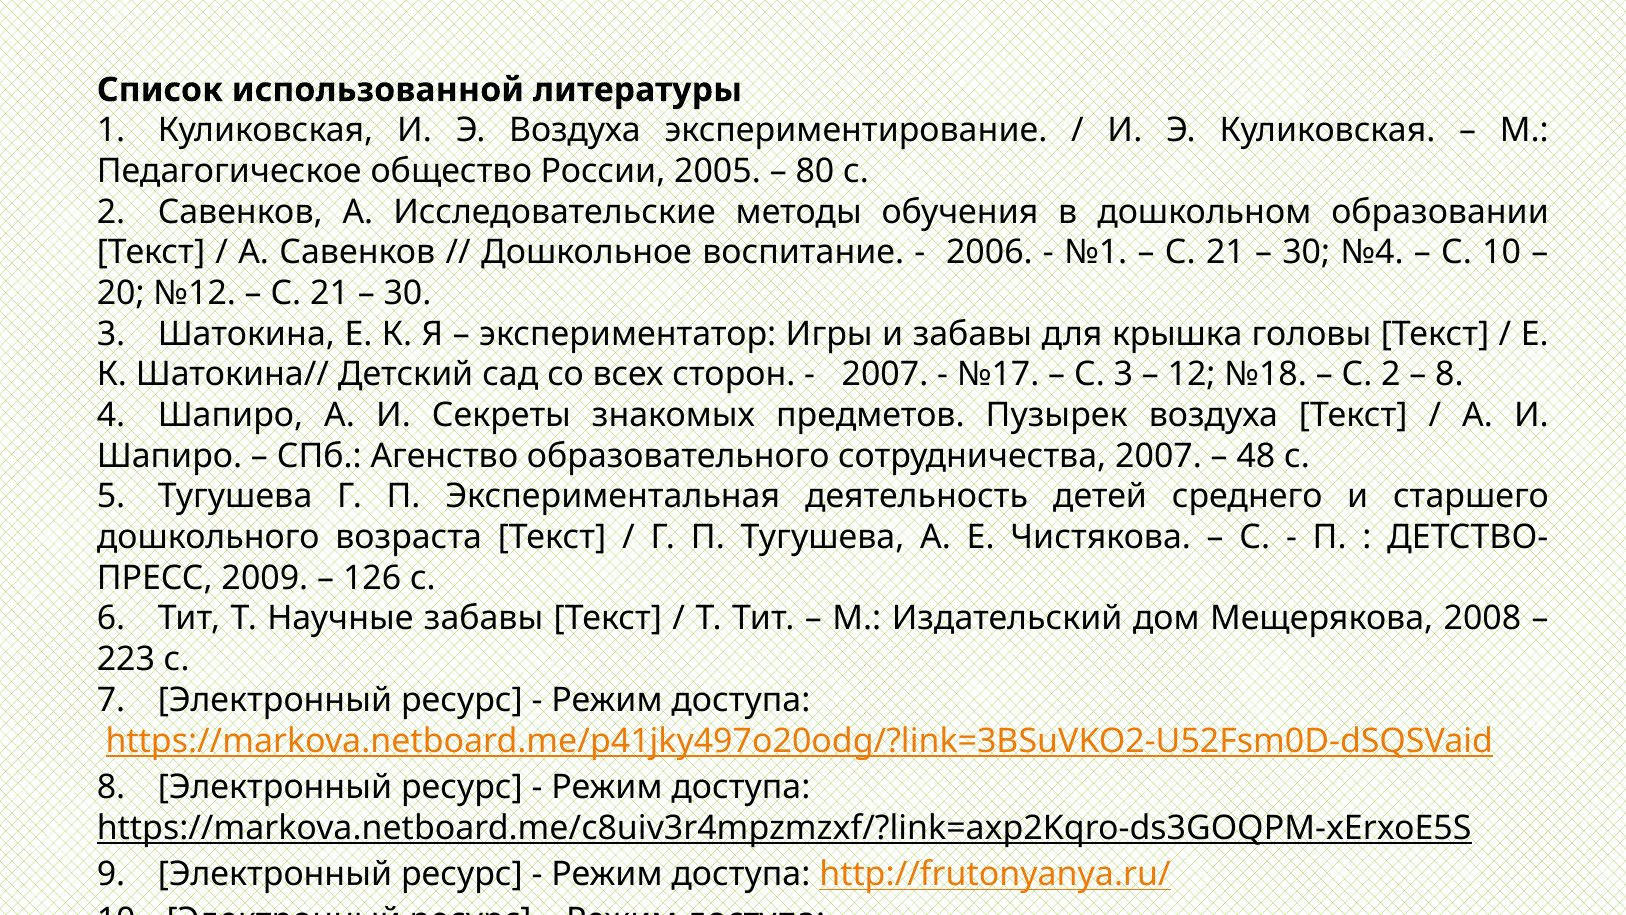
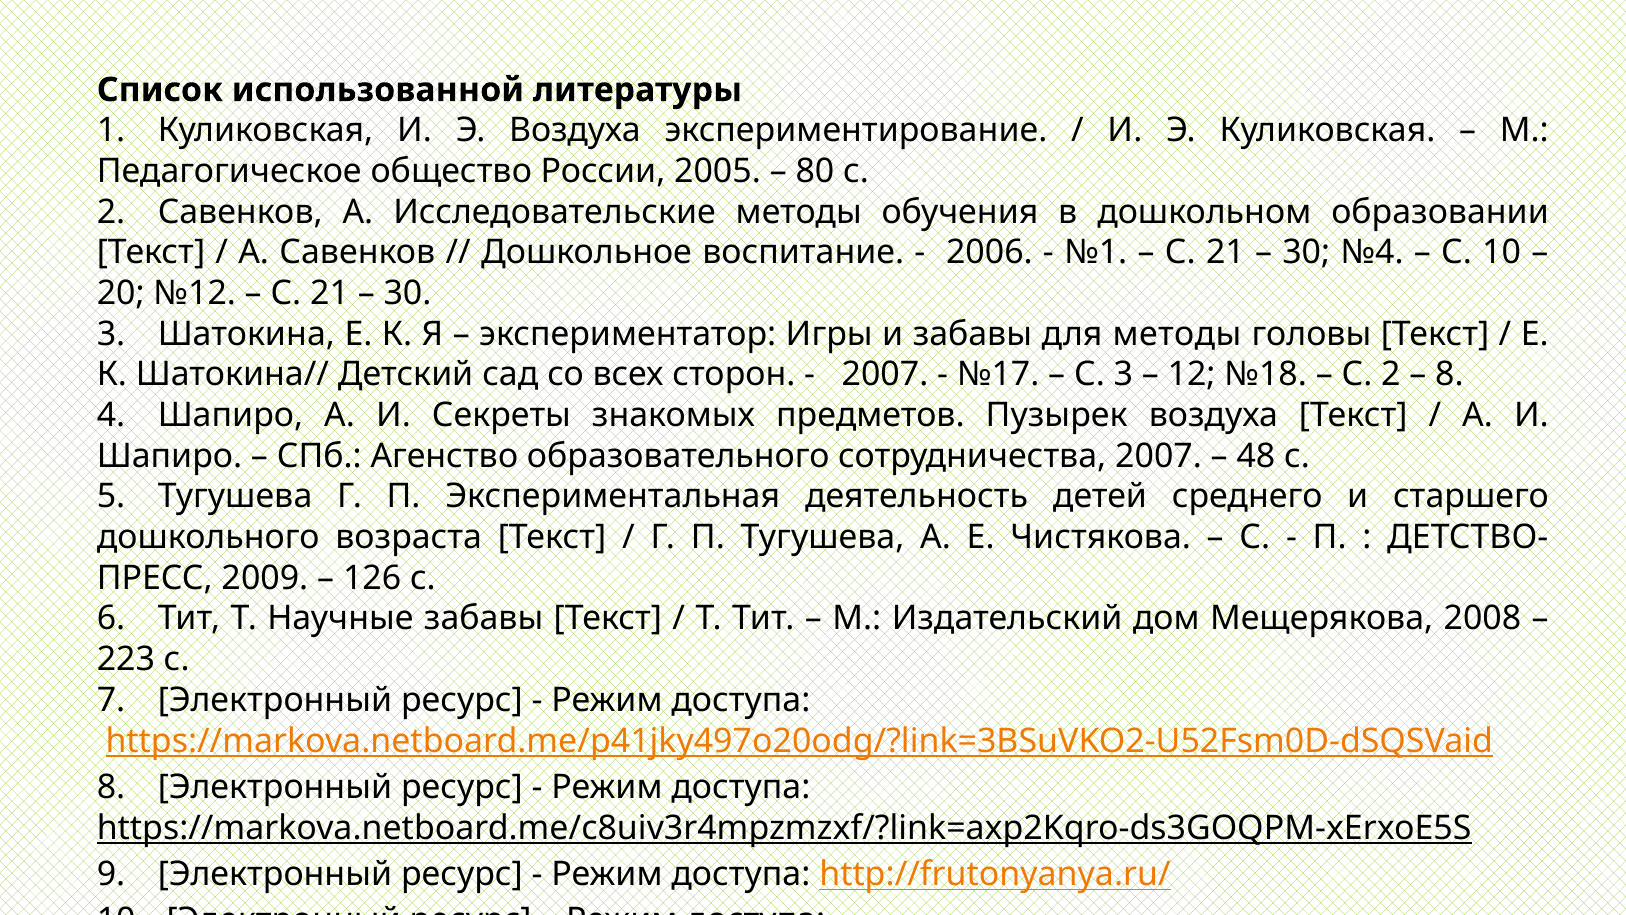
для крышка: крышка -> методы (1177, 334)
